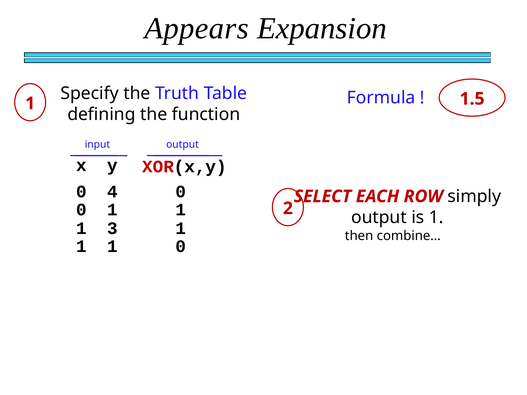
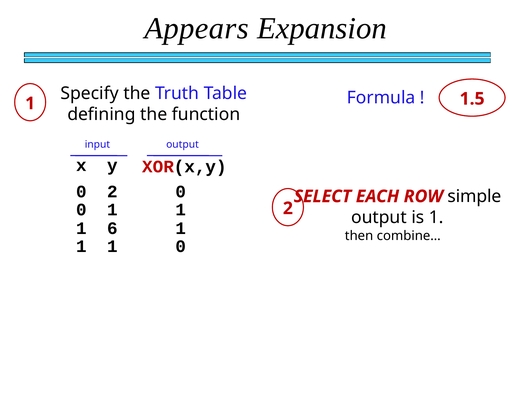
0 4: 4 -> 2 (112, 192)
simply: simply -> simple (474, 197)
3: 3 -> 6 (112, 229)
